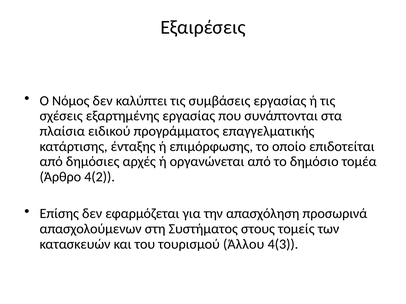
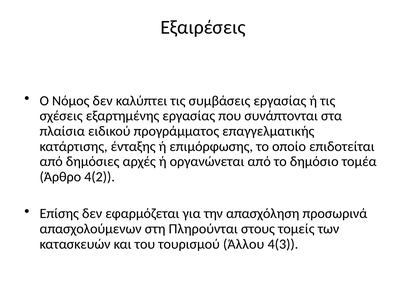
Συστήματος: Συστήματος -> Πληρούνται (203, 229)
